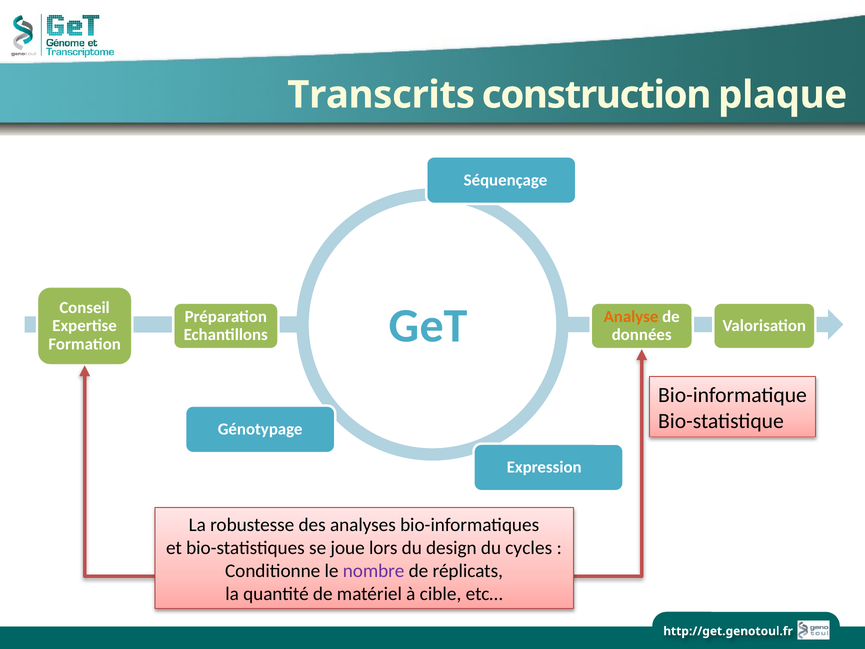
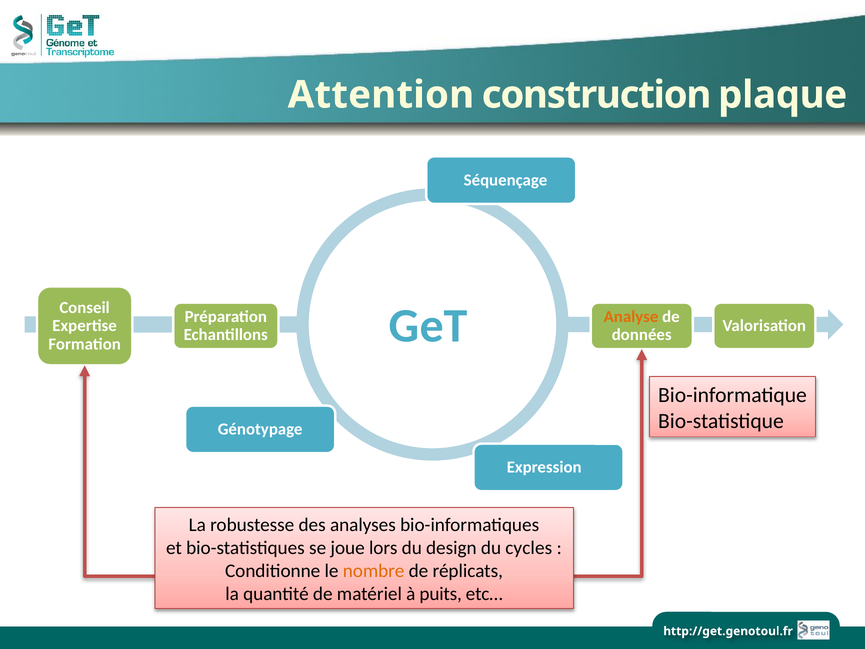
Transcrits: Transcrits -> Attention (381, 95)
nombre colour: purple -> orange (374, 571)
cible: cible -> puits (441, 594)
